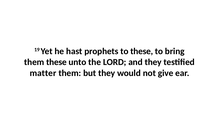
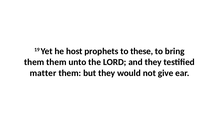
hast: hast -> host (74, 51)
them these: these -> them (56, 62)
